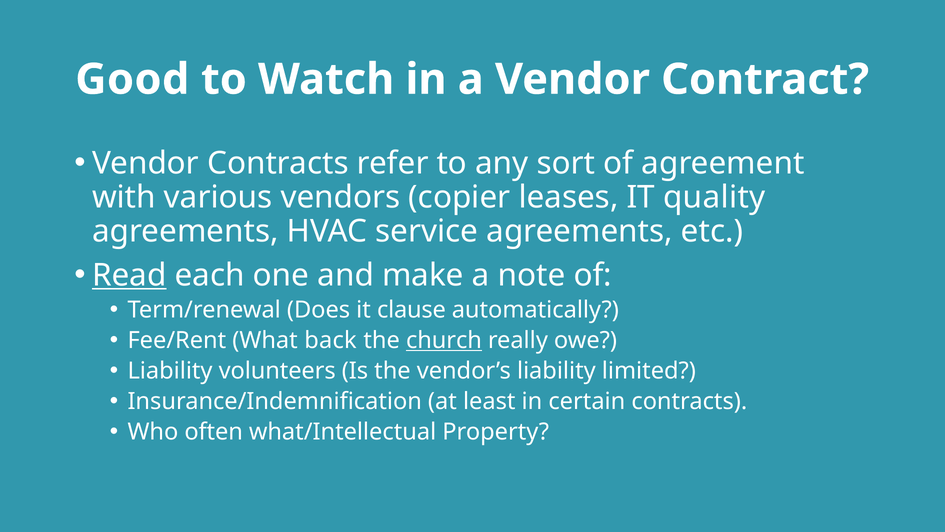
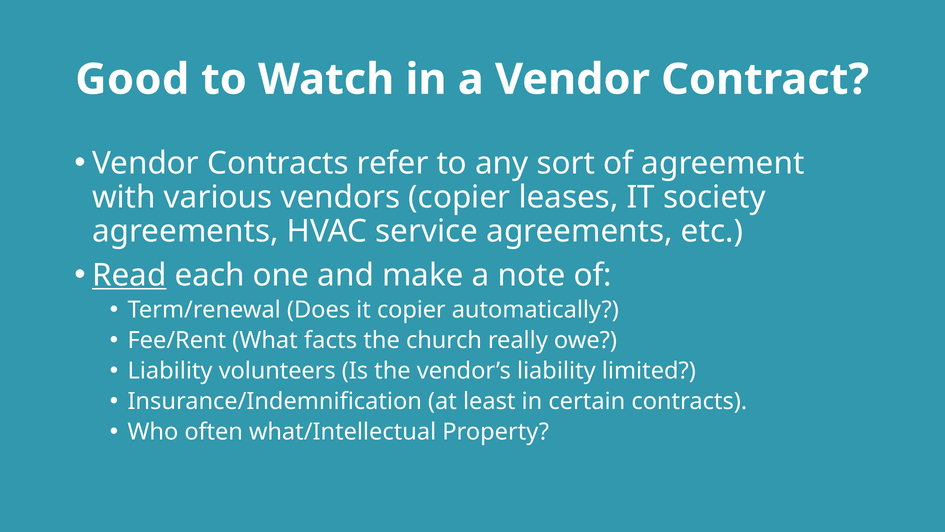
quality: quality -> society (714, 197)
it clause: clause -> copier (411, 310)
back: back -> facts (331, 340)
church underline: present -> none (444, 340)
